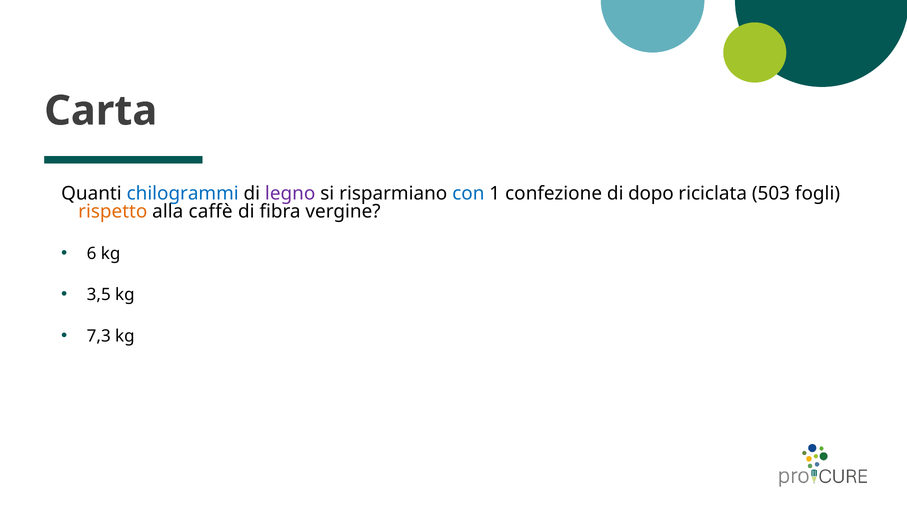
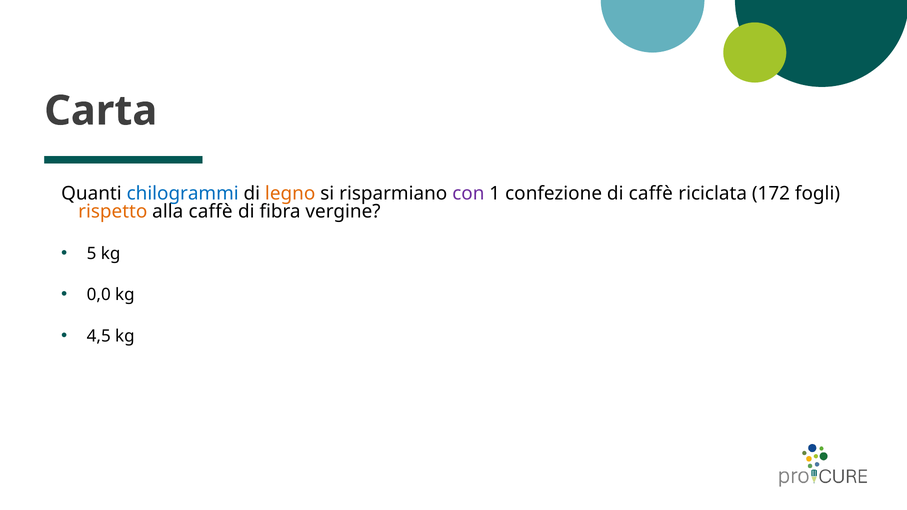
legno colour: purple -> orange (290, 193)
con colour: blue -> purple (468, 193)
di dopo: dopo -> caffè (651, 193)
503: 503 -> 172 (771, 193)
6: 6 -> 5 (92, 254)
3,5: 3,5 -> 0,0 (99, 295)
7,3: 7,3 -> 4,5 (99, 336)
